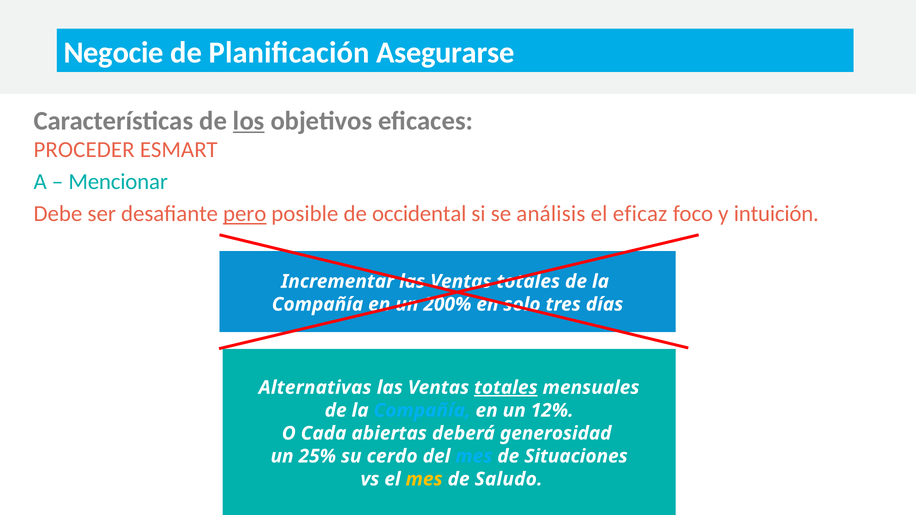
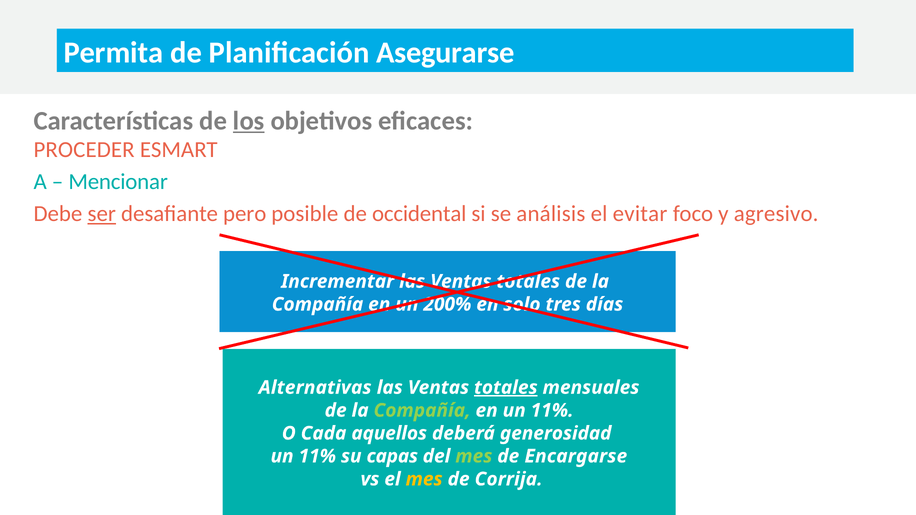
Negocie: Negocie -> Permita (113, 52)
ser underline: none -> present (102, 214)
pero underline: present -> none (245, 214)
eficaz: eficaz -> evitar (640, 214)
intuición: intuición -> agresivo (776, 214)
Compañía colour: light blue -> light green (422, 411)
en un 12%: 12% -> 11% (552, 411)
abiertas: abiertas -> aquellos (389, 434)
25%: 25% -> 11% (317, 456)
cerdo: cerdo -> capas (392, 456)
mes colour: light blue -> light green (474, 456)
Situaciones: Situaciones -> Encargarse (576, 456)
Saludo: Saludo -> Corrija (509, 479)
